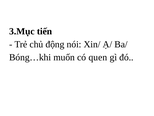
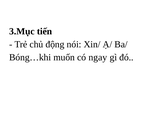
quen: quen -> ngay (98, 57)
